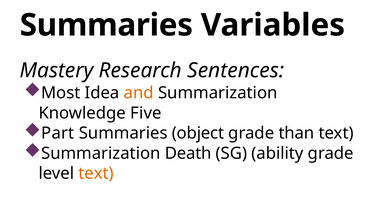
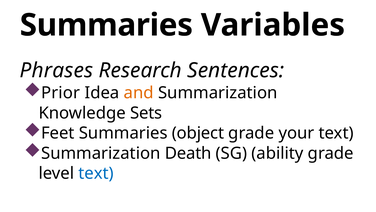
Mastery: Mastery -> Phrases (56, 70)
Most: Most -> Prior (61, 93)
Five: Five -> Sets (146, 113)
Part: Part -> Feet (58, 133)
than: than -> your (296, 133)
text colour: orange -> blue (96, 173)
